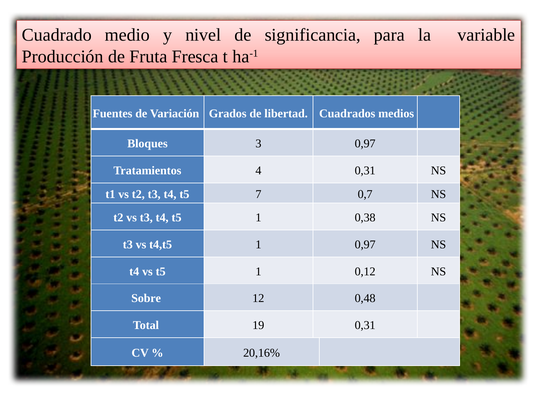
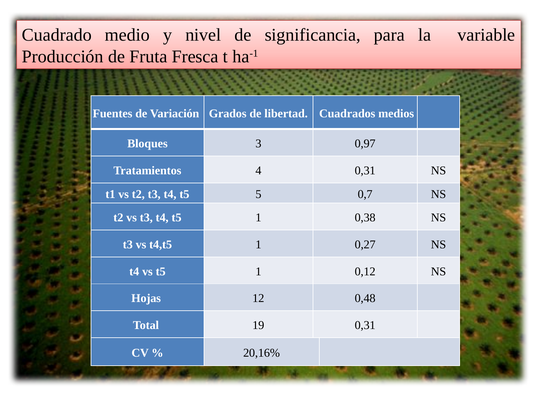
7: 7 -> 5 (258, 194)
1 0,97: 0,97 -> 0,27 (365, 245)
Sobre: Sobre -> Hojas (146, 299)
